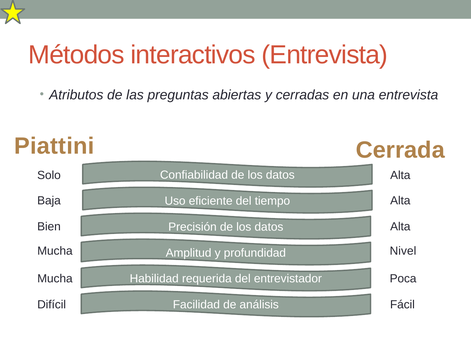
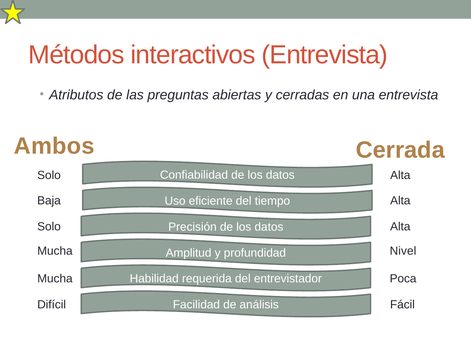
Piattini: Piattini -> Ambos (54, 146)
Bien: Bien -> Solo (49, 227)
